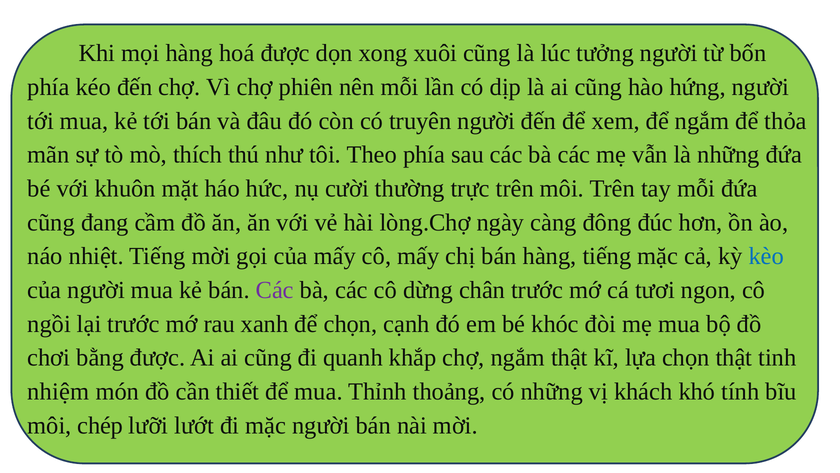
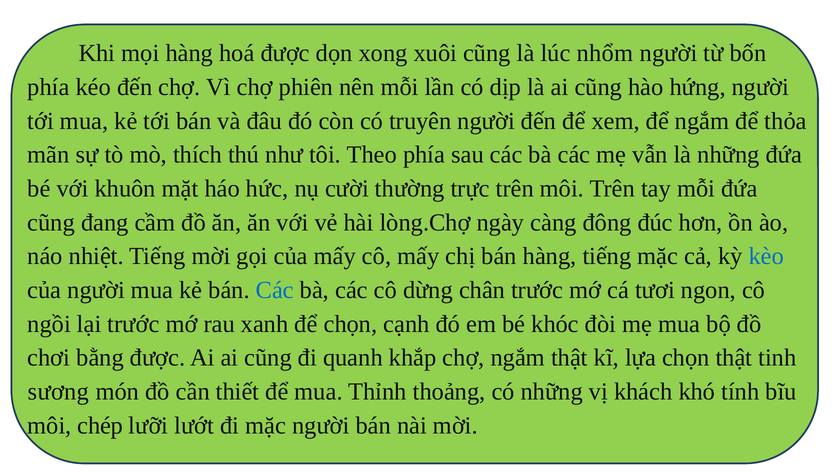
tưởng: tưởng -> nhổm (605, 53)
Các colour: purple -> blue (275, 290)
nhiệm: nhiệm -> sương (58, 391)
